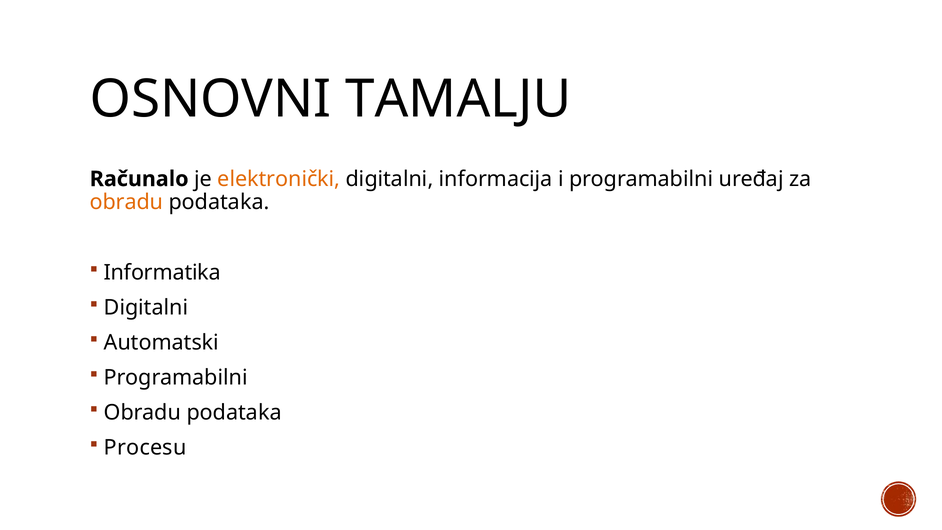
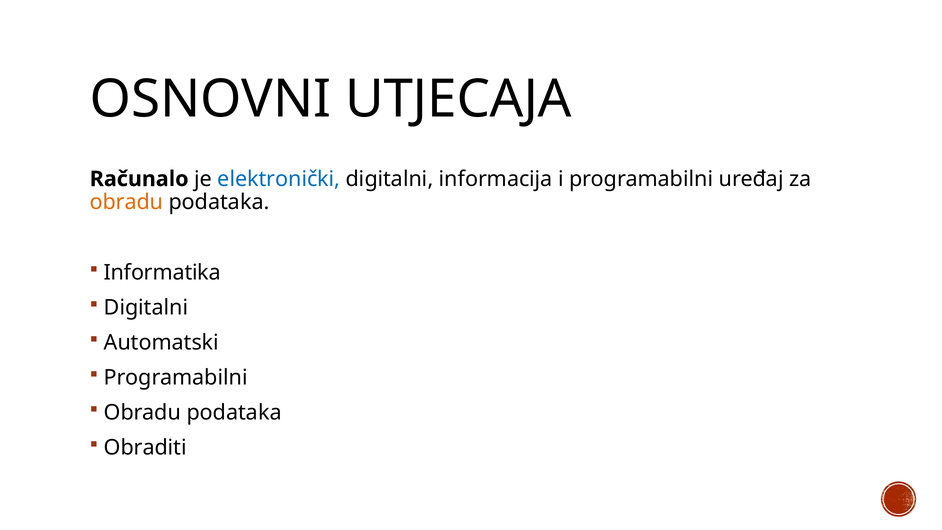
TAMALJU: TAMALJU -> UTJECAJA (458, 99)
elektronički colour: orange -> blue (279, 179)
Procesu: Procesu -> Obraditi (145, 448)
